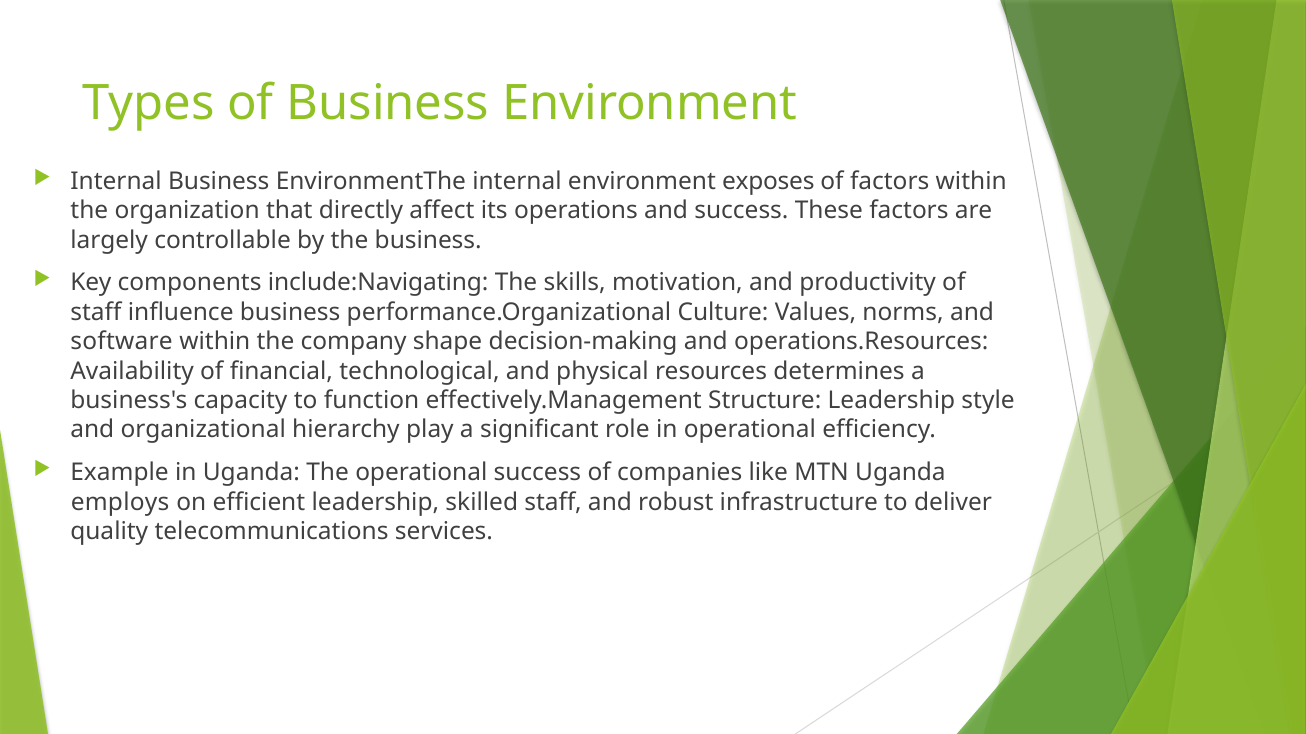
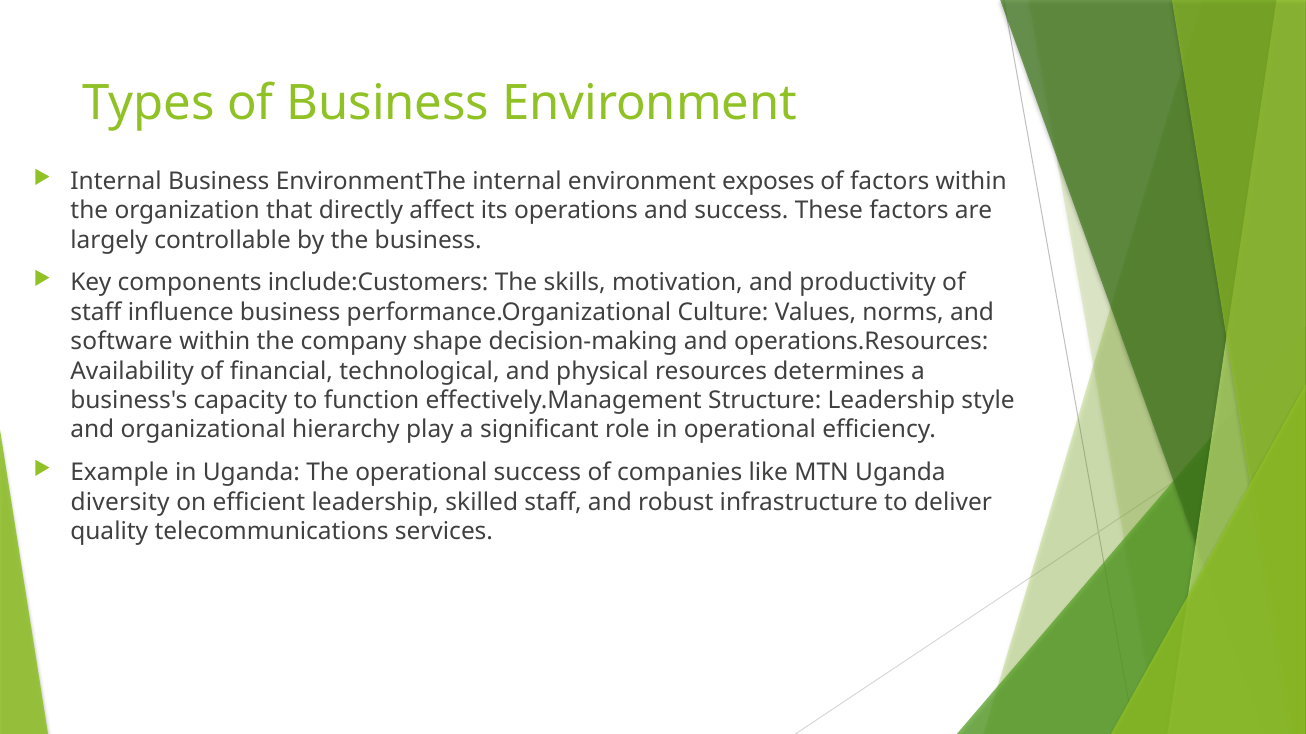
include:Navigating: include:Navigating -> include:Customers (378, 283)
employs: employs -> diversity (120, 502)
